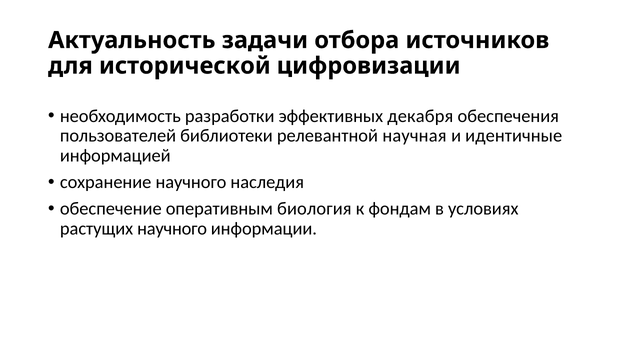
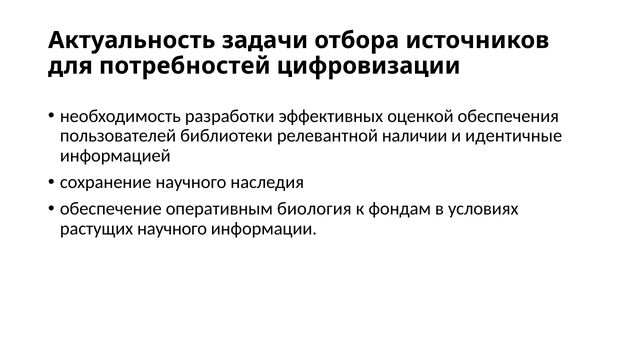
исторической: исторической -> потребностей (185, 66)
декабря: декабря -> оценкой (420, 116)
научная: научная -> наличии (415, 136)
